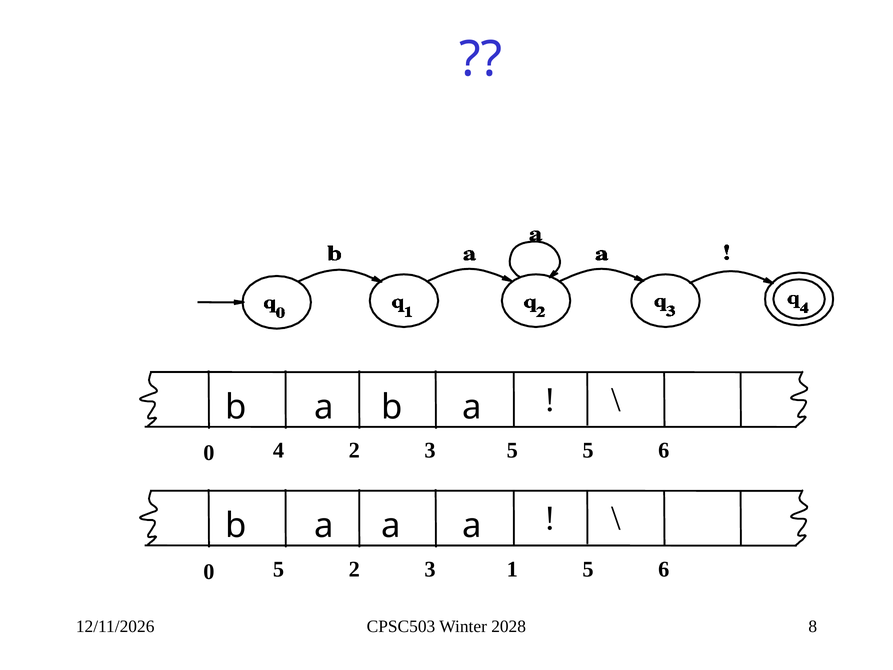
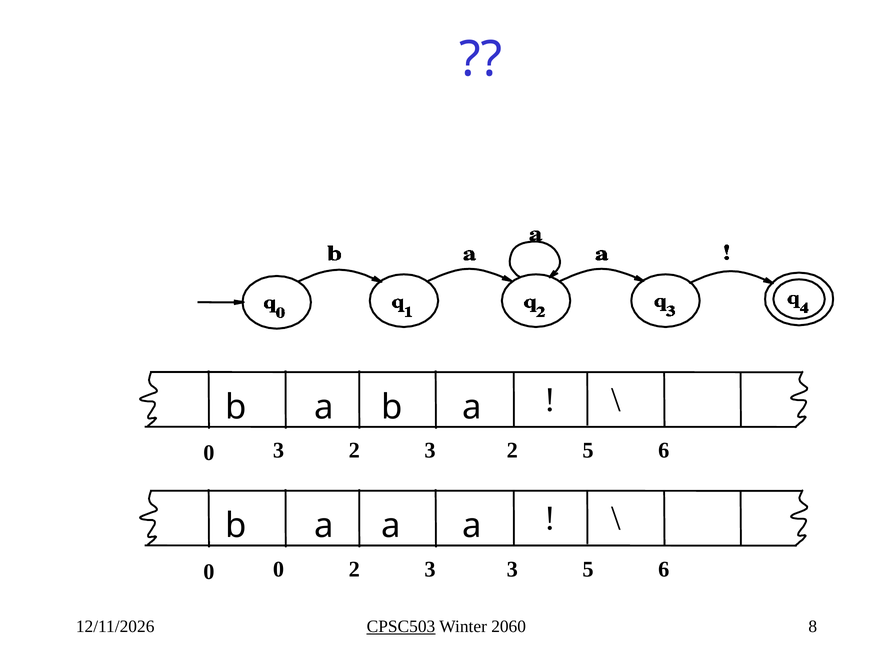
0 4: 4 -> 3 (278, 450)
2 3 5: 5 -> 2 (512, 450)
0 5: 5 -> 0 (278, 569)
3 1: 1 -> 3 (512, 569)
CPSC503 underline: none -> present (401, 626)
2028: 2028 -> 2060 (509, 626)
